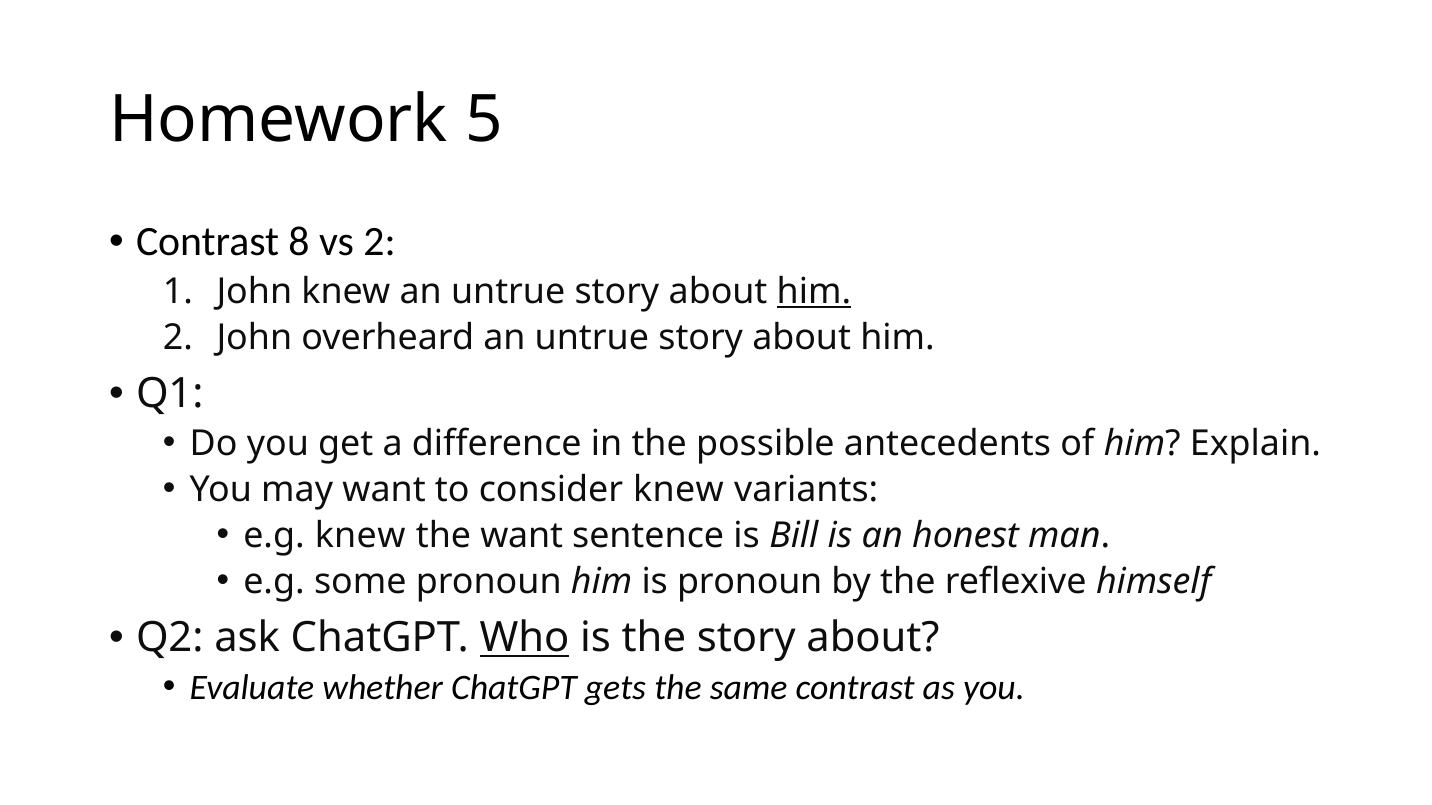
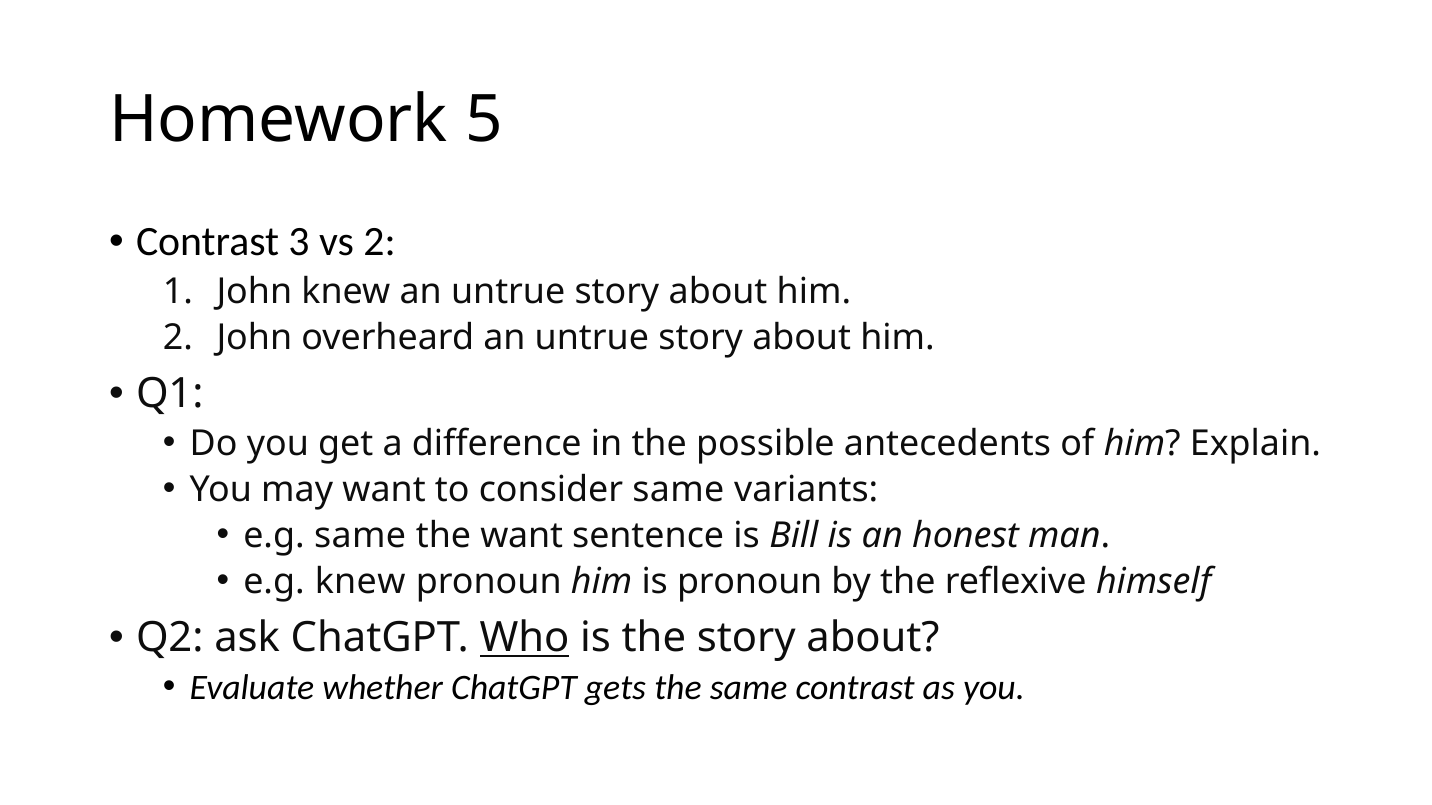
8: 8 -> 3 (299, 242)
him underline: present -> none (814, 291)
consider knew: knew -> same (678, 490)
e.g knew: knew -> same (360, 536)
e.g some: some -> knew (360, 582)
